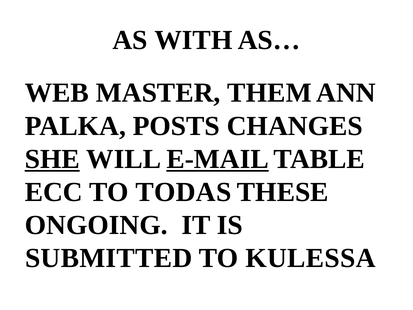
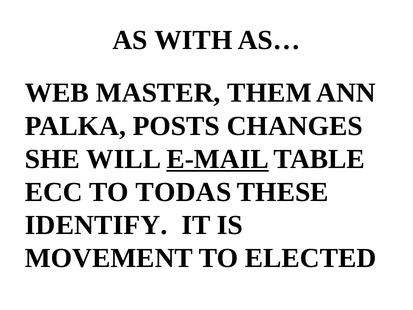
SHE underline: present -> none (52, 159)
ONGOING: ONGOING -> IDENTIFY (96, 225)
SUBMITTED: SUBMITTED -> MOVEMENT (109, 258)
KULESSA: KULESSA -> ELECTED (311, 258)
